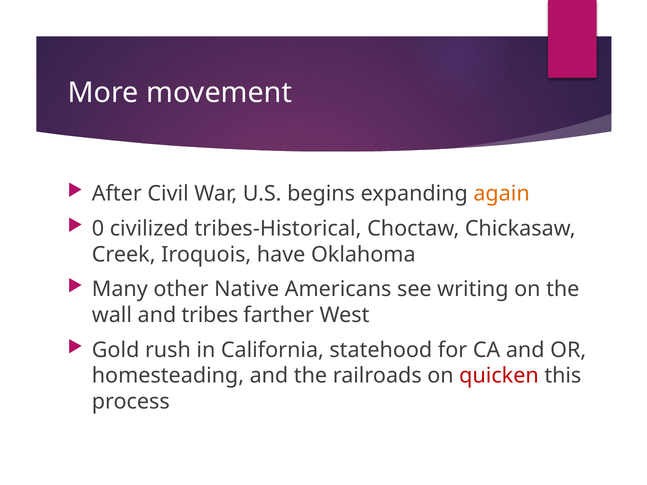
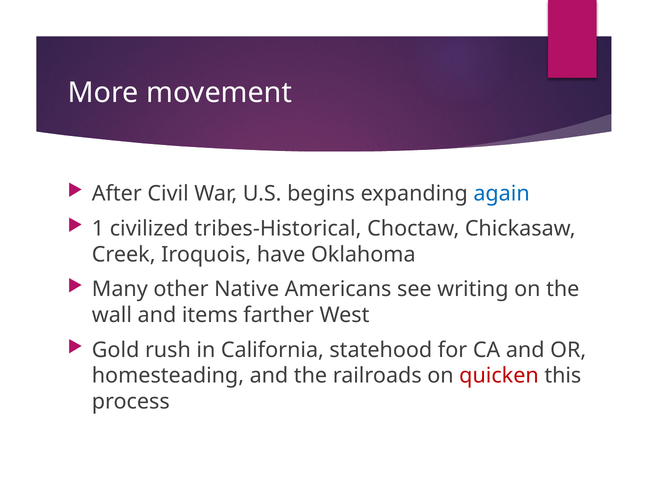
again colour: orange -> blue (502, 194)
0: 0 -> 1 (98, 229)
tribes: tribes -> items (210, 315)
